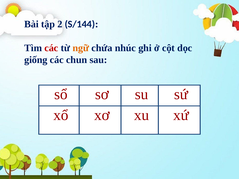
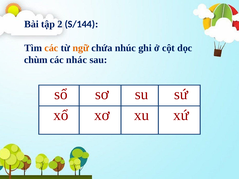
các colour: red -> orange (51, 48)
giống: giống -> chùm (36, 60)
chun: chun -> nhác (77, 60)
